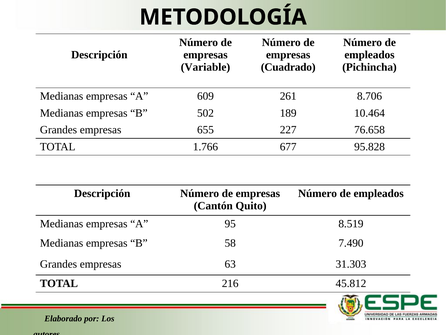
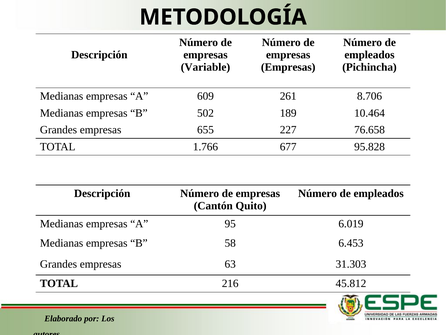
Cuadrado: Cuadrado -> Empresas (288, 67)
8.519: 8.519 -> 6.019 (351, 224)
7.490: 7.490 -> 6.453 (351, 243)
